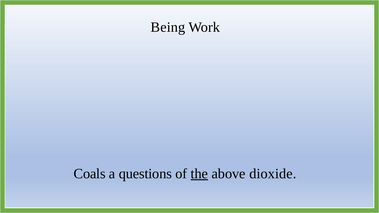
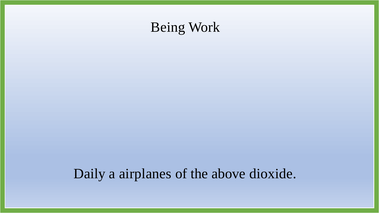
Coals: Coals -> Daily (90, 174)
questions: questions -> airplanes (145, 174)
the underline: present -> none (199, 174)
